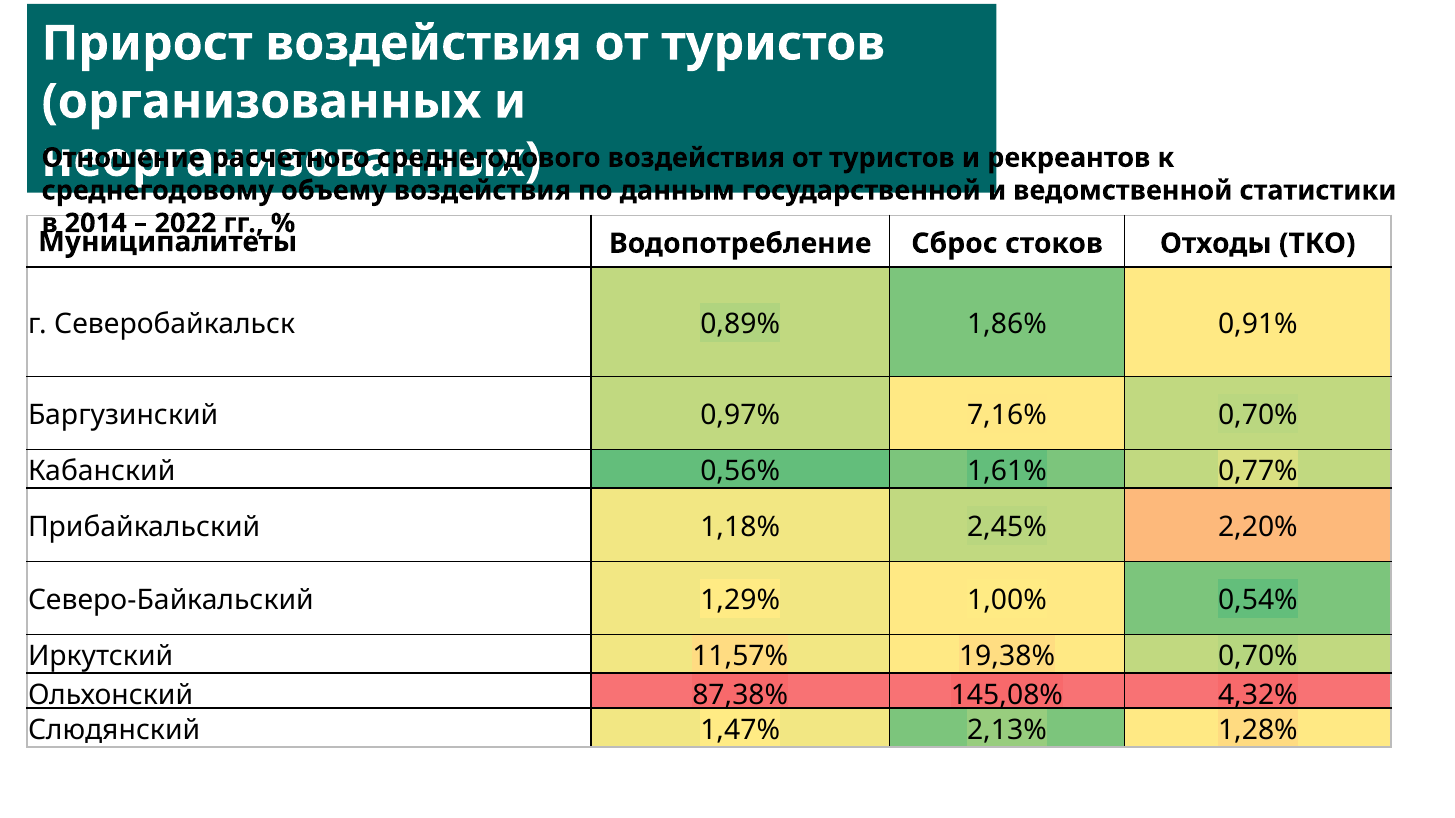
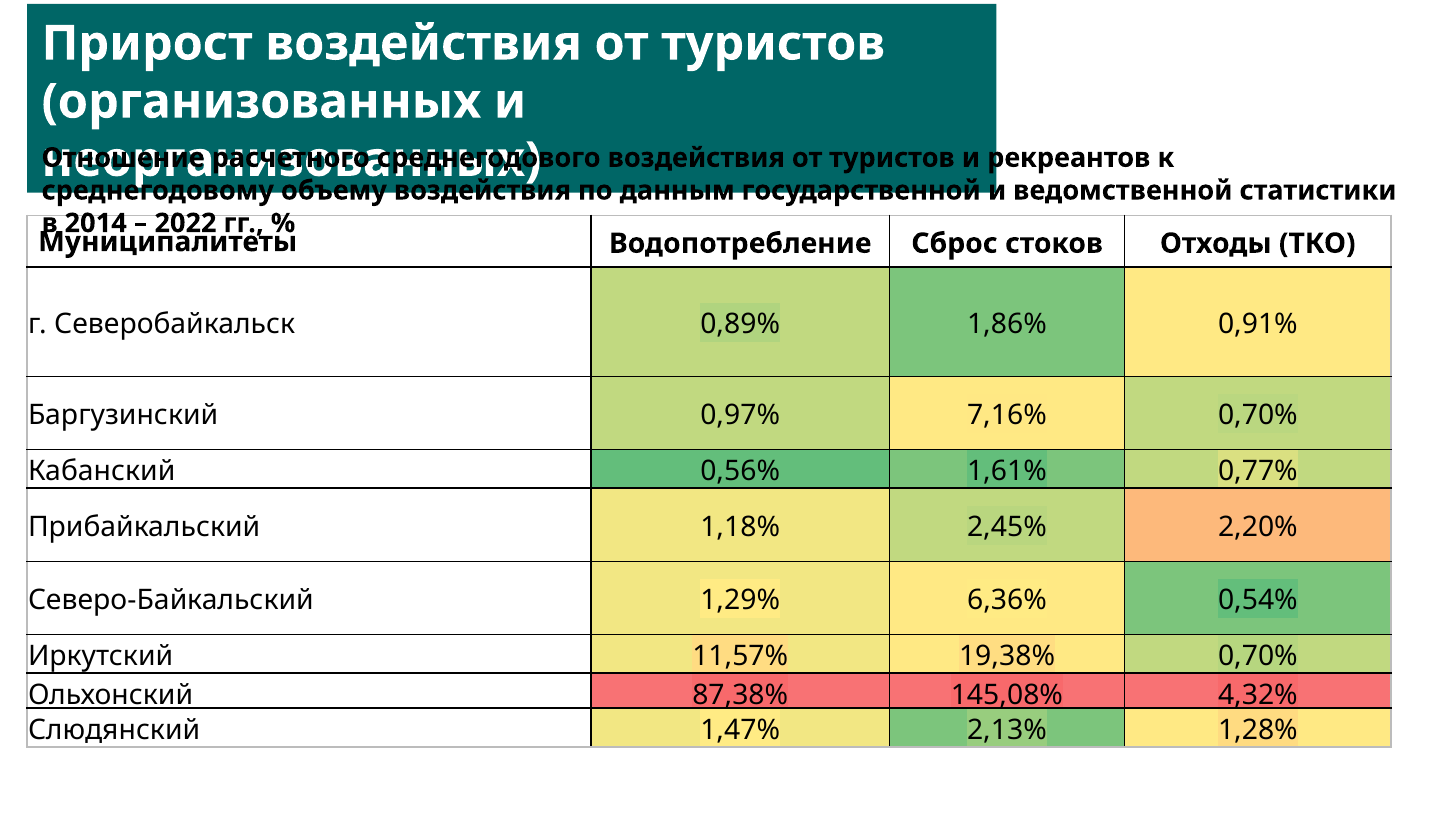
1,00%: 1,00% -> 6,36% (1007, 600)
